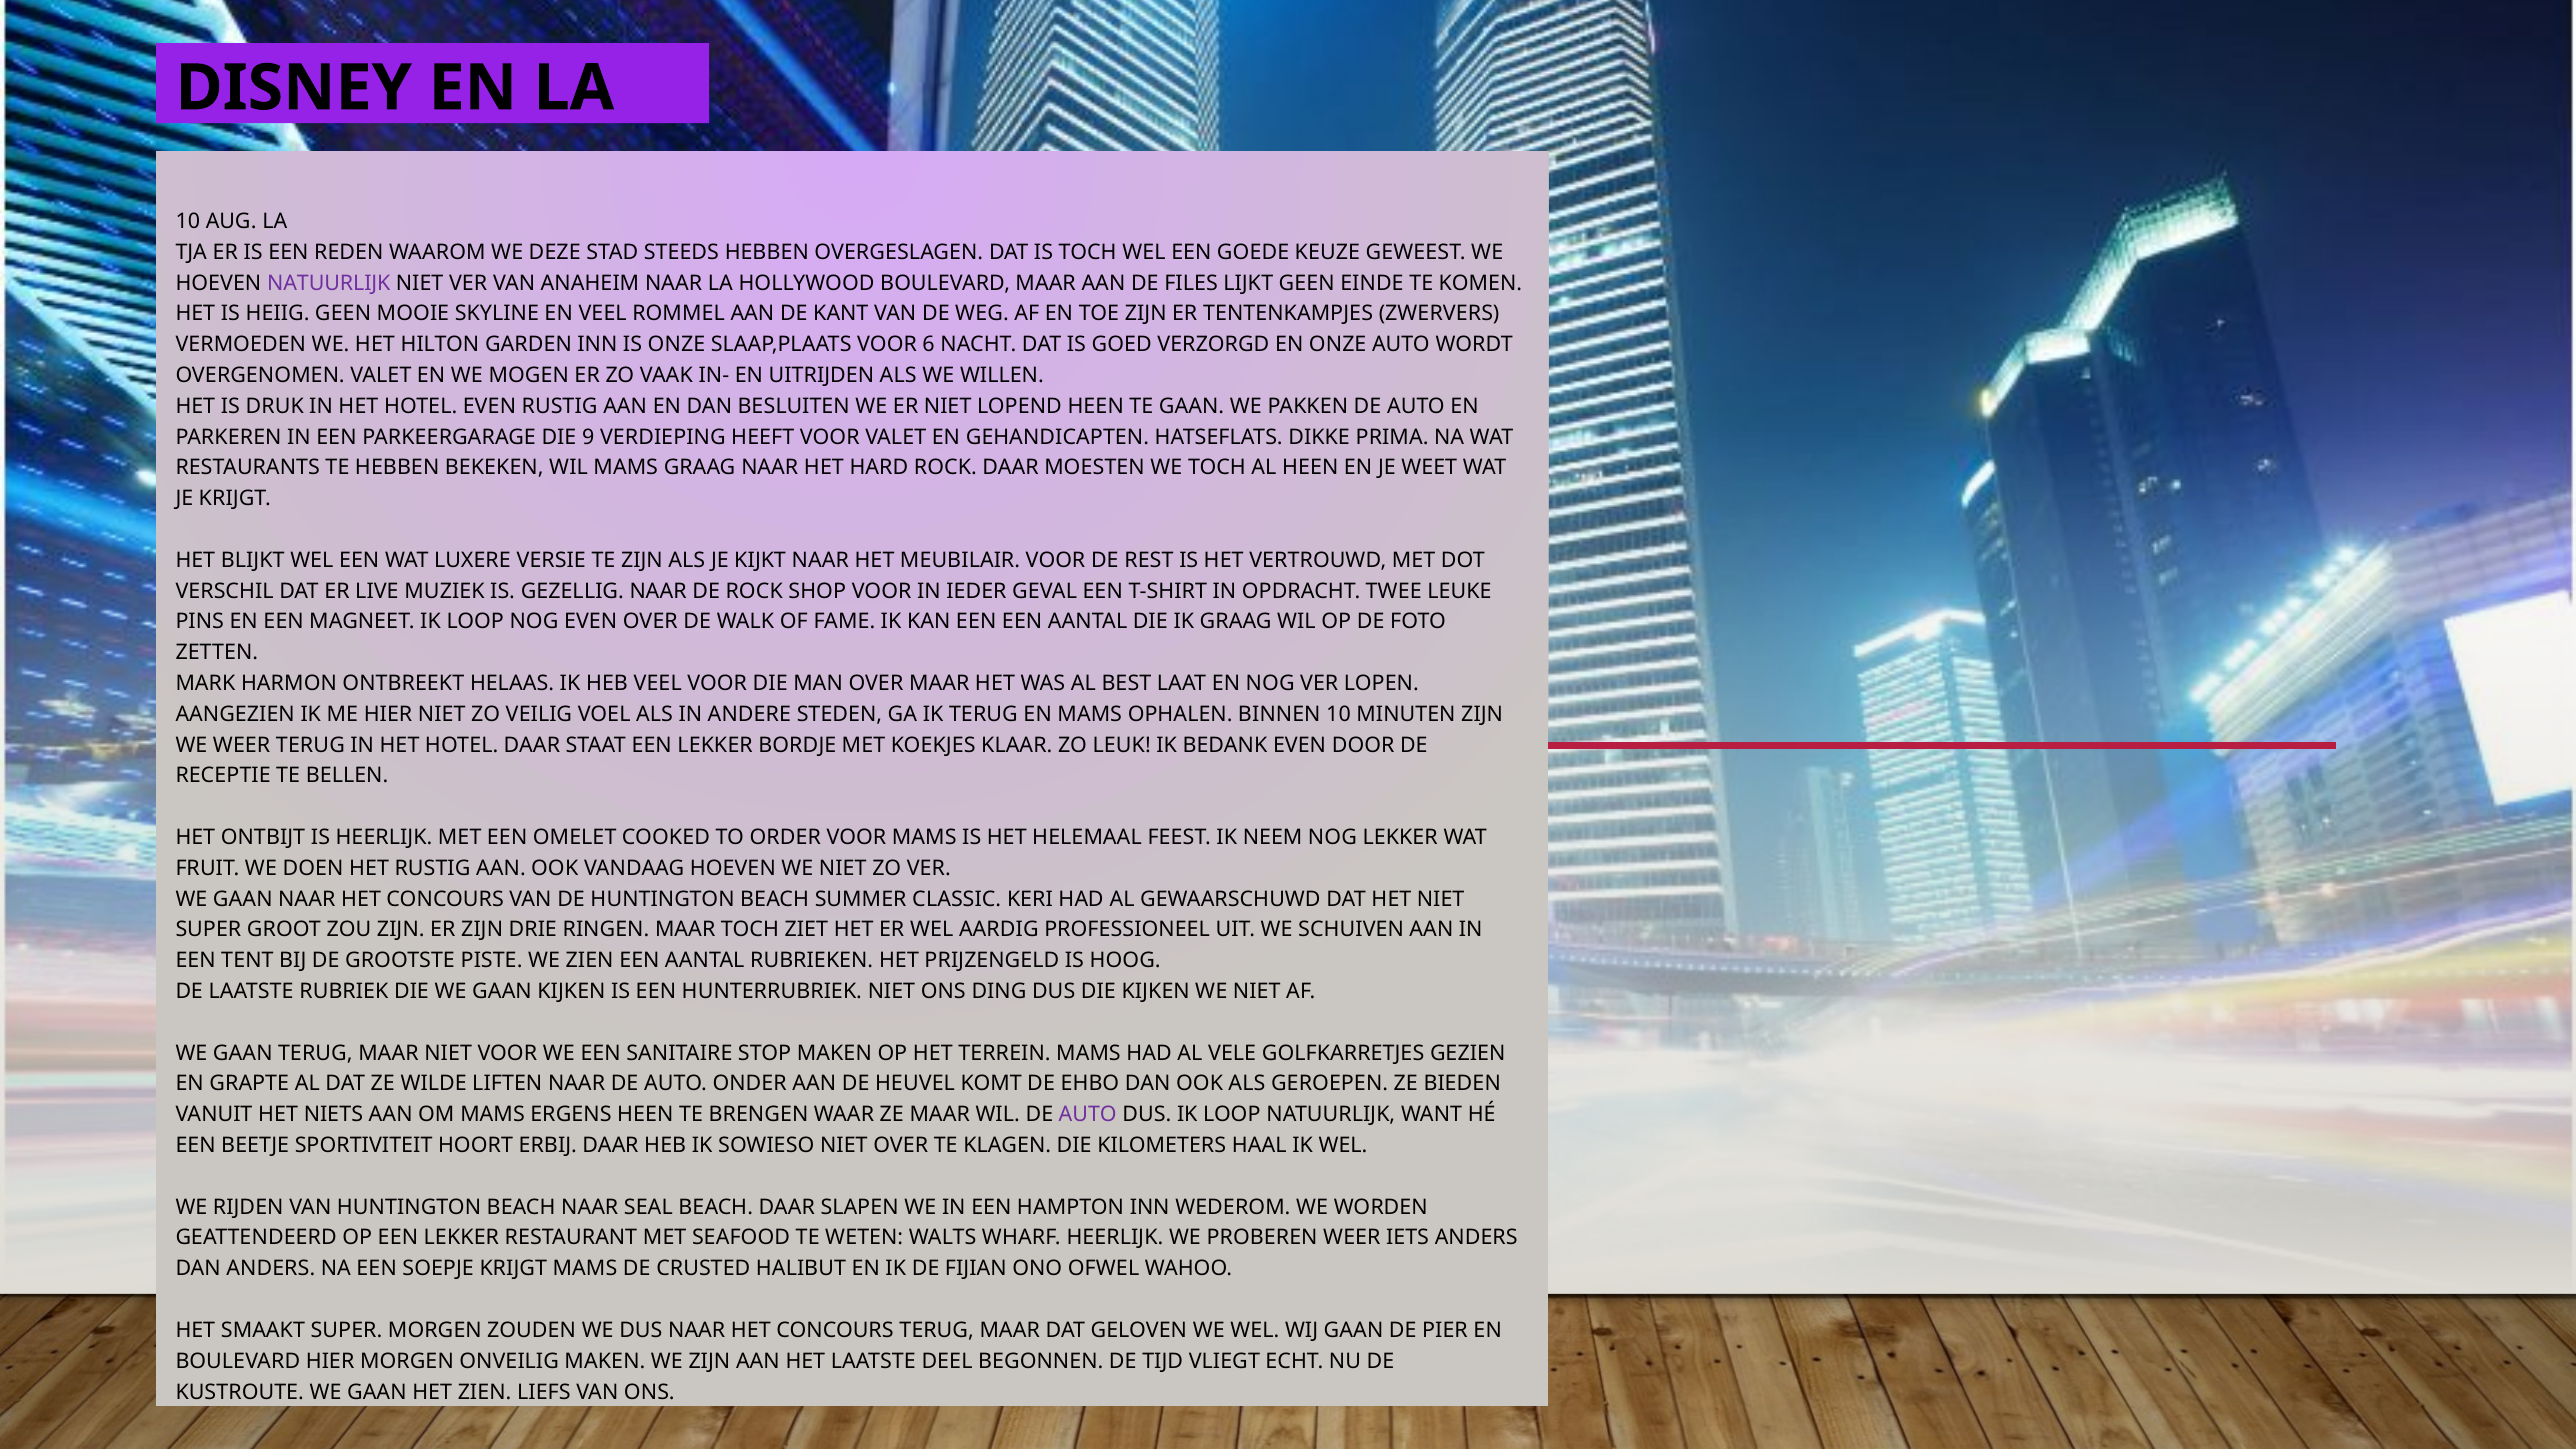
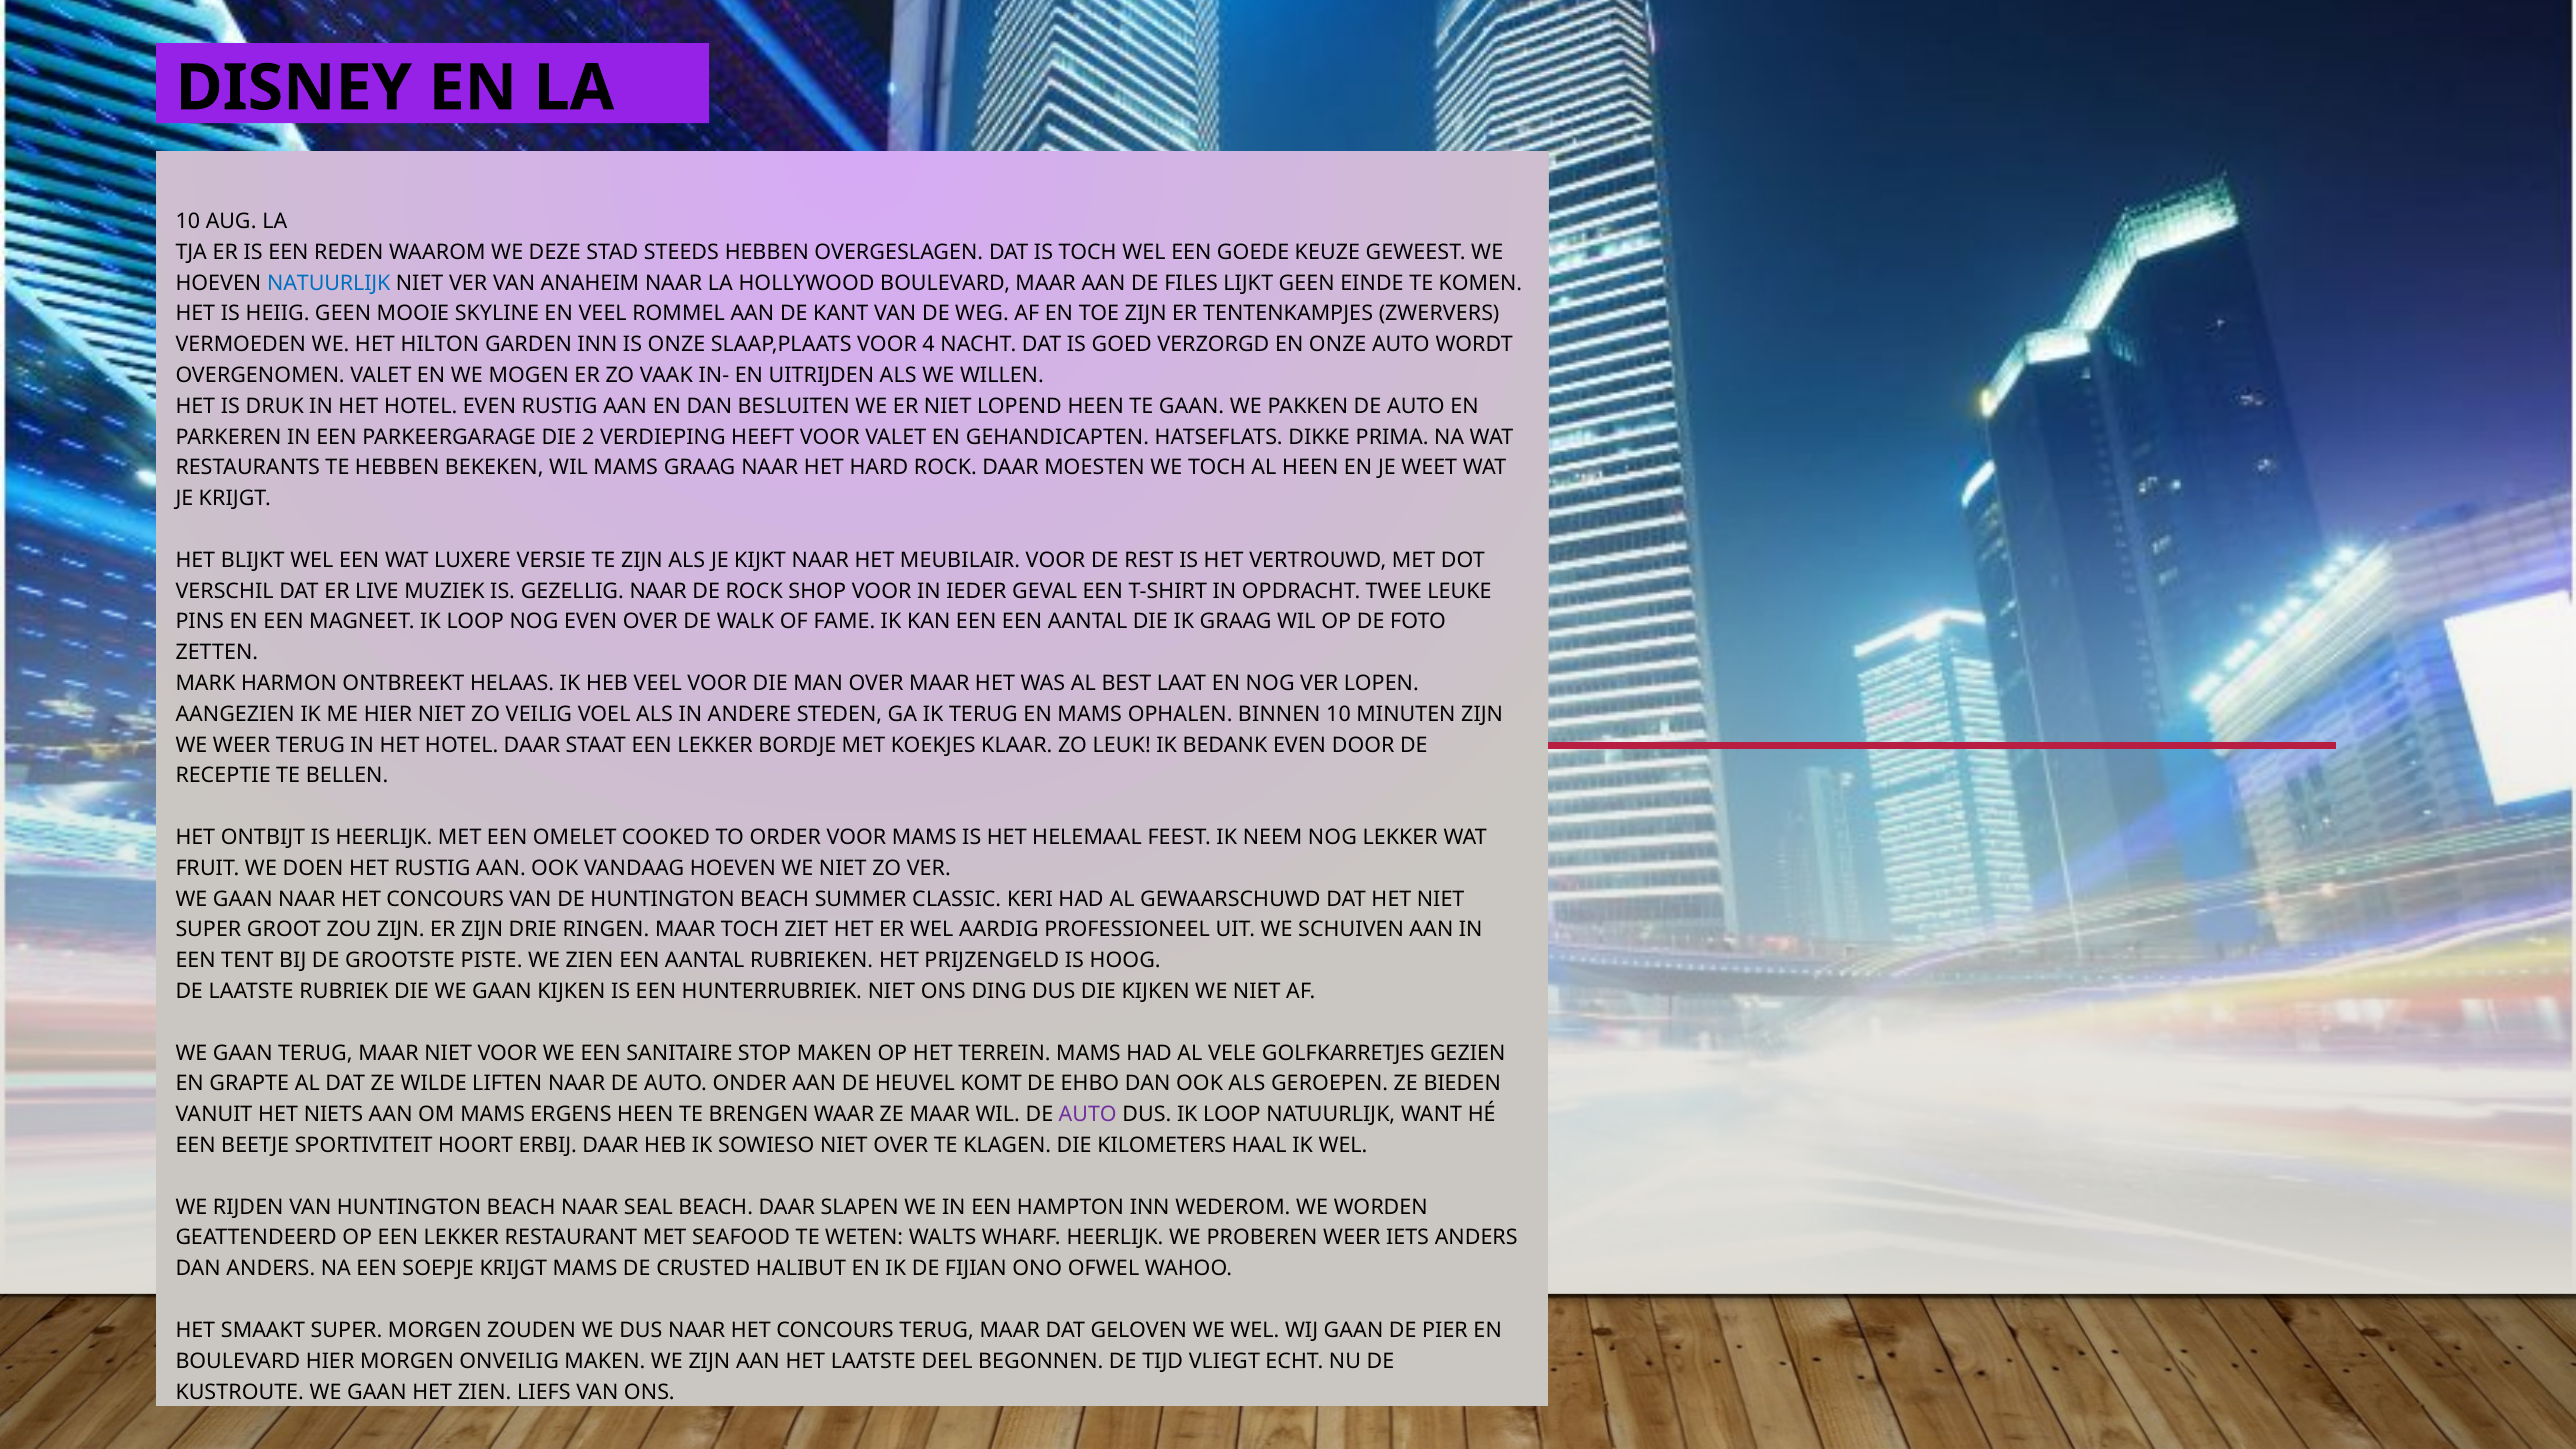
NATUURLIJK colour: purple -> blue (329, 283)
6: 6 -> 4 (929, 345)
9: 9 -> 2 (588, 437)
